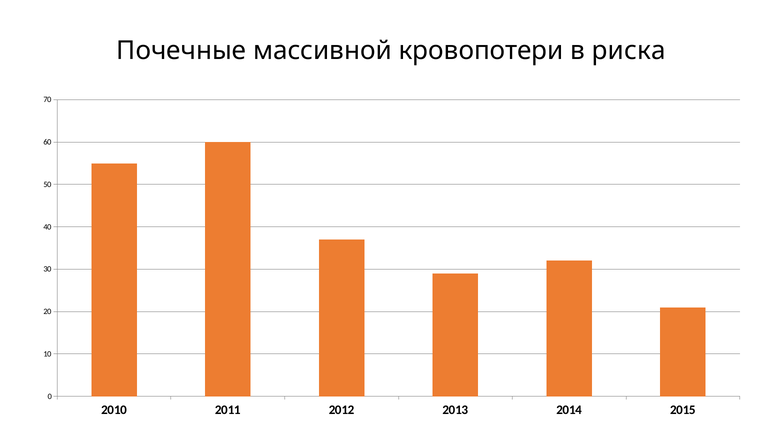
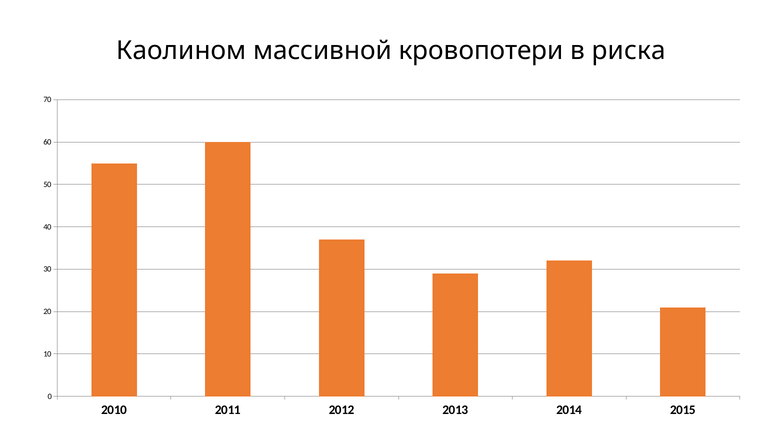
Почечные: Почечные -> Каолином (181, 51)
